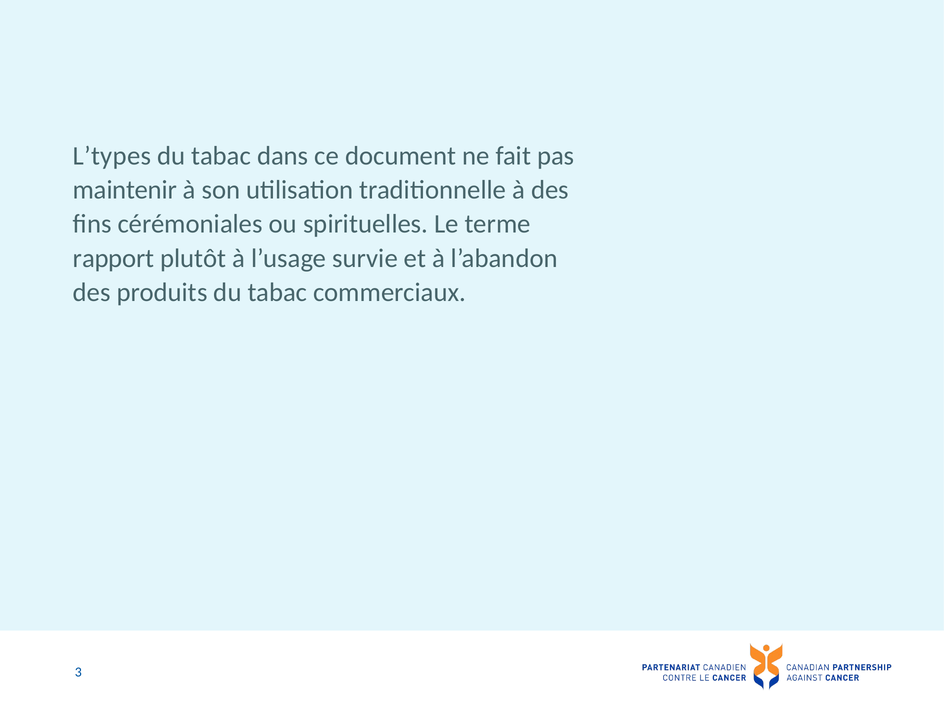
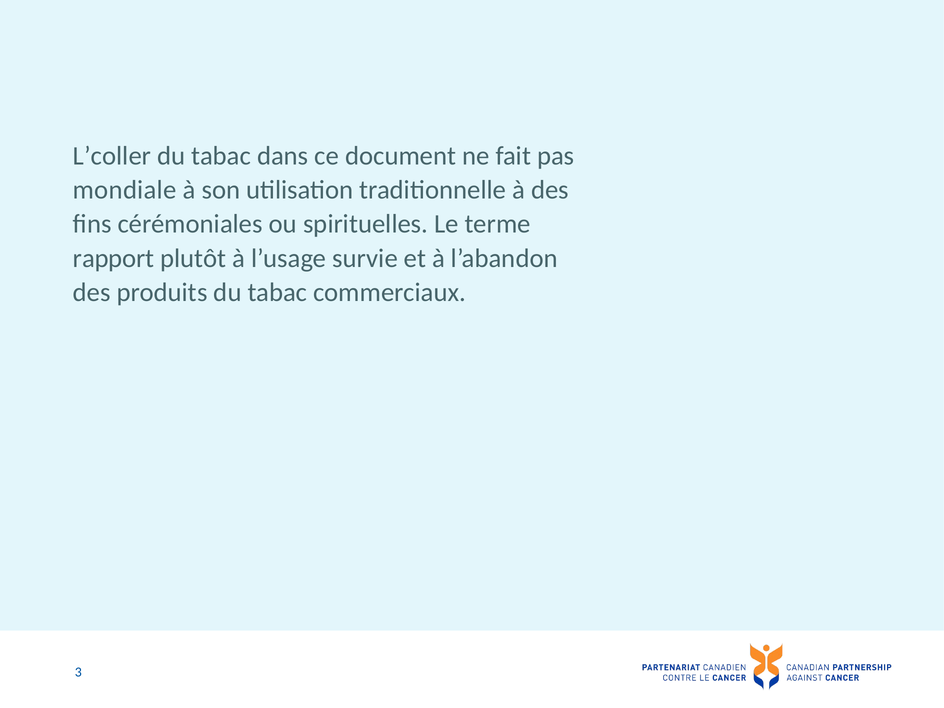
L’types: L’types -> L’coller (112, 156)
maintenir: maintenir -> mondiale (125, 190)
